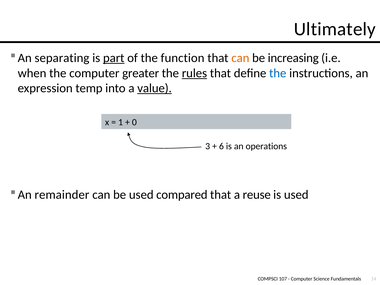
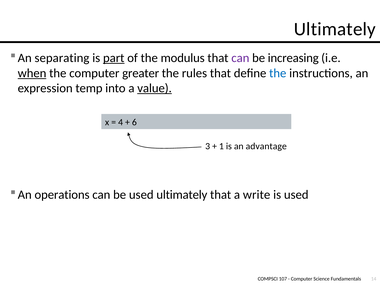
function: function -> modulus (183, 58)
can colour: orange -> purple (240, 58)
when underline: none -> present (32, 73)
rules underline: present -> none (194, 73)
1: 1 -> 4 (121, 122)
0: 0 -> 6 (134, 122)
6: 6 -> 1 (221, 146)
operations: operations -> advantage (266, 146)
remainder: remainder -> operations (62, 195)
be used compared: compared -> ultimately (182, 195)
reuse: reuse -> write (257, 195)
